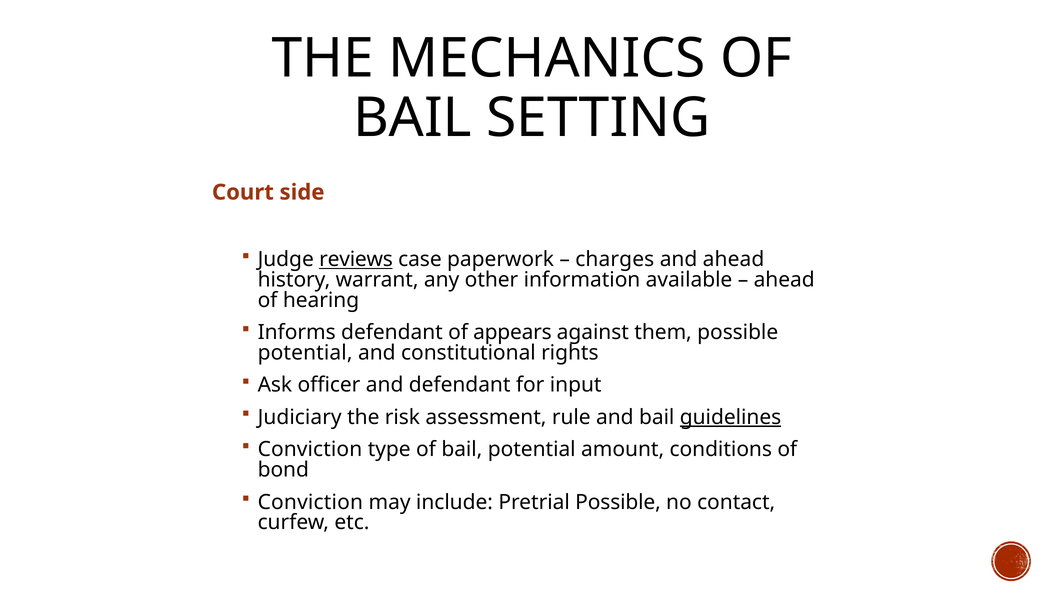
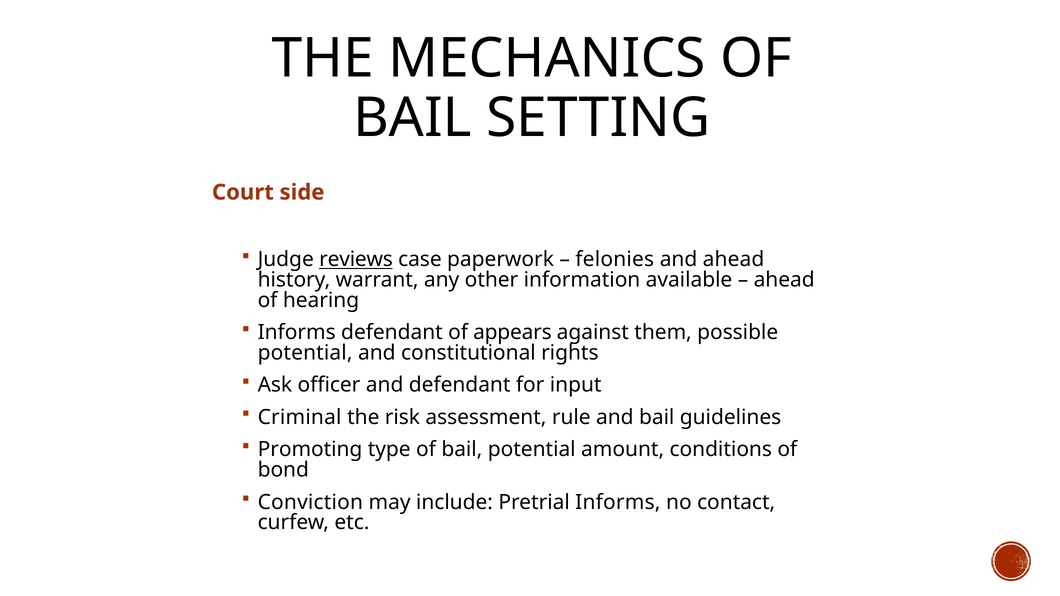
charges: charges -> felonies (615, 260)
Judiciary: Judiciary -> Criminal (300, 417)
guidelines underline: present -> none (731, 417)
Conviction: Conviction -> Promoting (310, 450)
Pretrial Possible: Possible -> Informs (618, 502)
